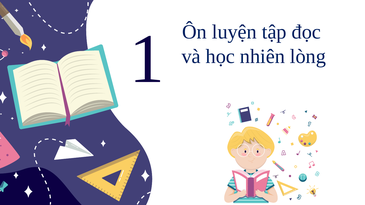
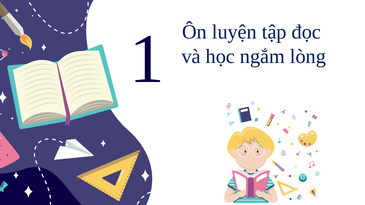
nhiên: nhiên -> ngắm (262, 56)
